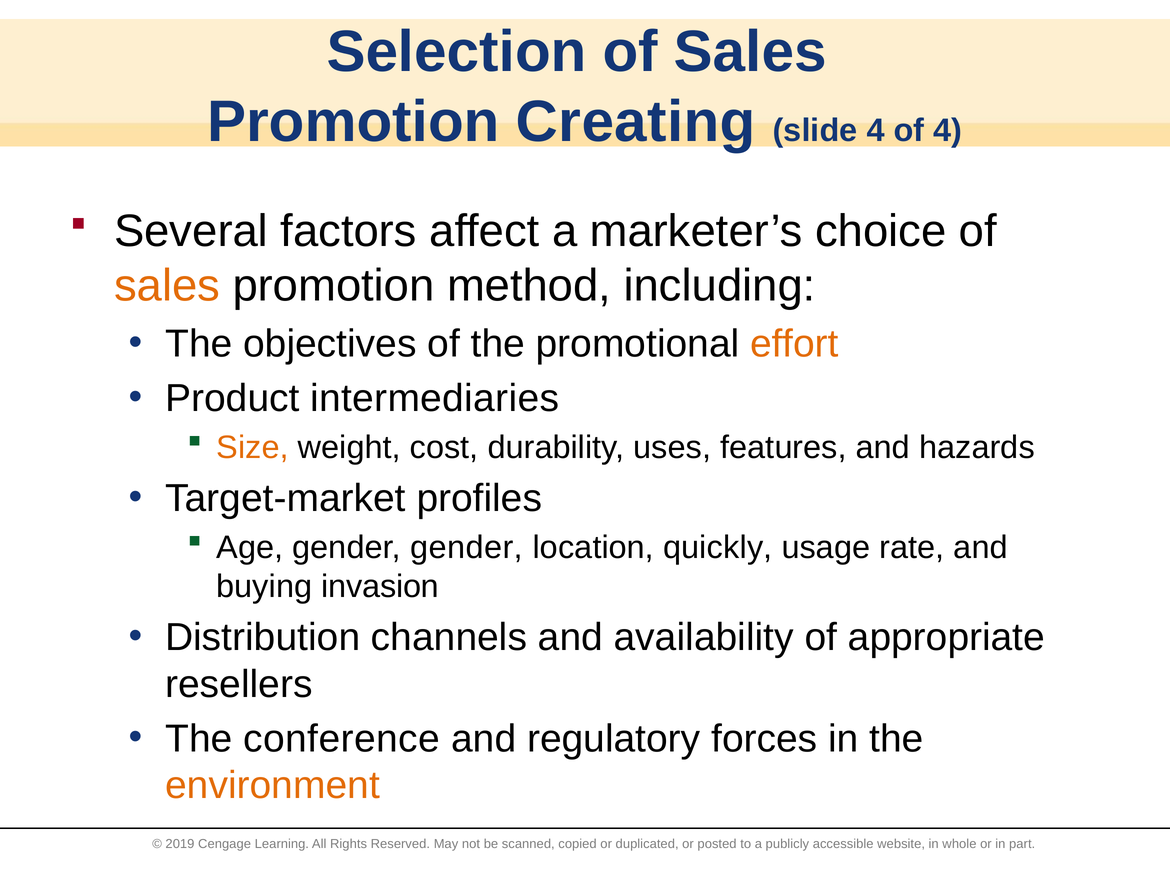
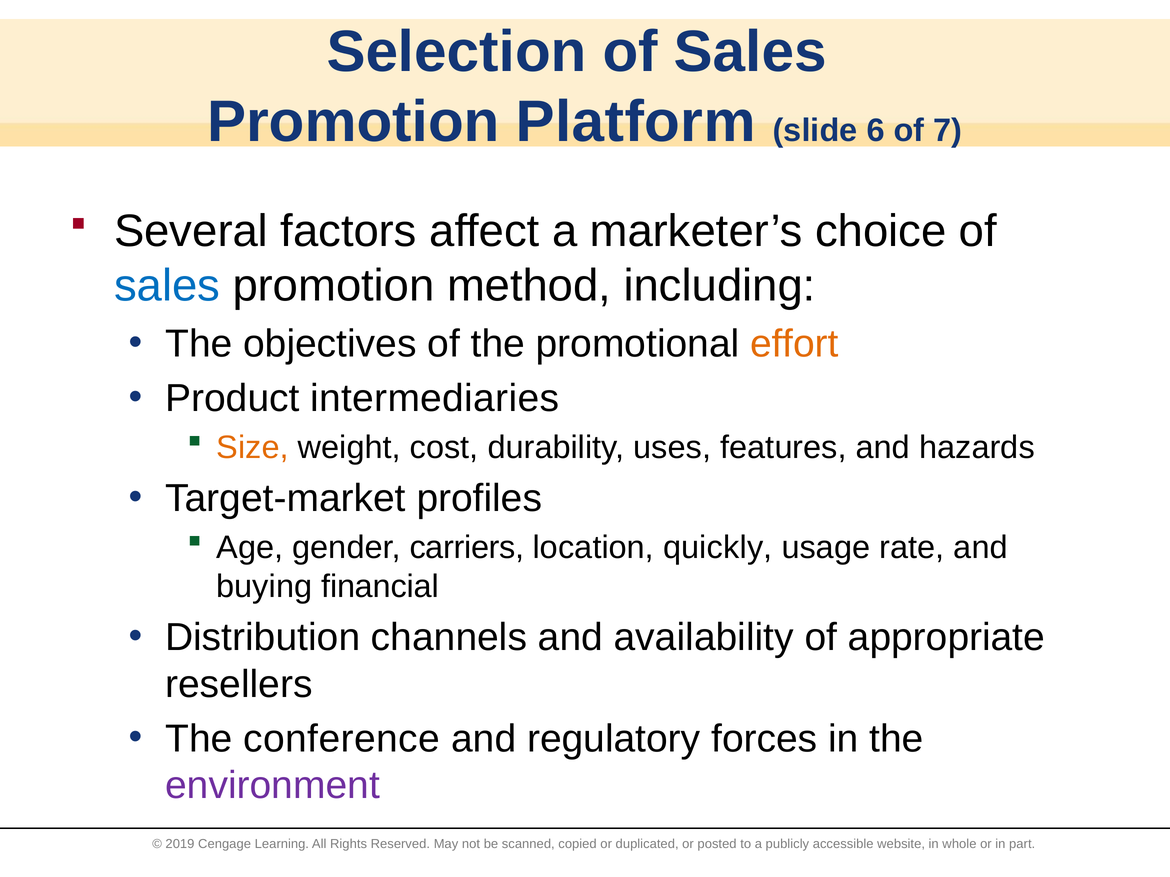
Creating: Creating -> Platform (636, 122)
slide 4: 4 -> 6 (876, 131)
of 4: 4 -> 7 (948, 131)
sales colour: orange -> blue (167, 286)
gender gender: gender -> carriers (467, 548)
invasion: invasion -> financial (380, 587)
environment colour: orange -> purple (273, 786)
